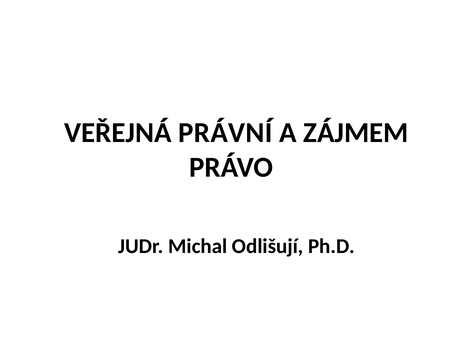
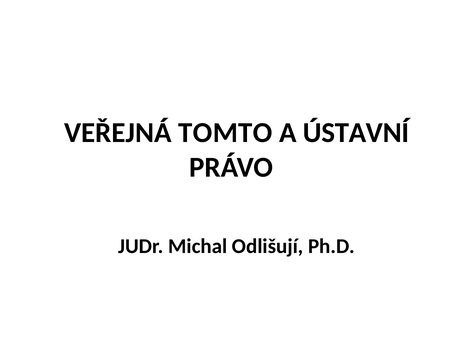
PRÁVNÍ: PRÁVNÍ -> TOMTO (225, 133)
ZÁJMEM: ZÁJMEM -> ÚSTAVNÍ (356, 133)
